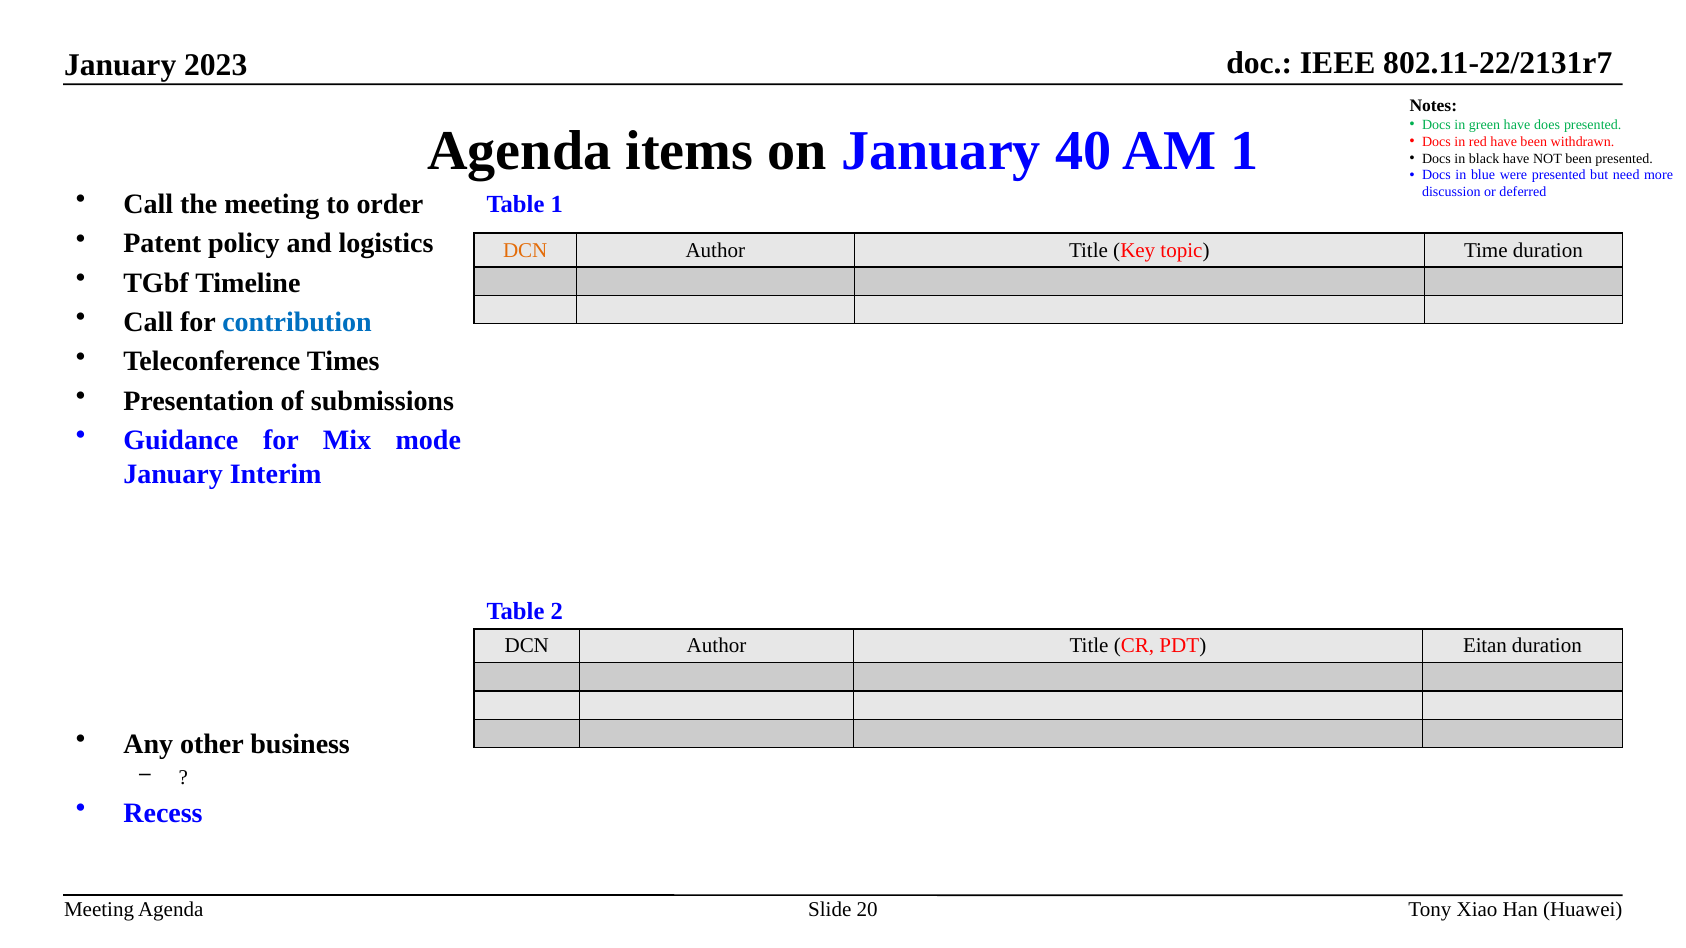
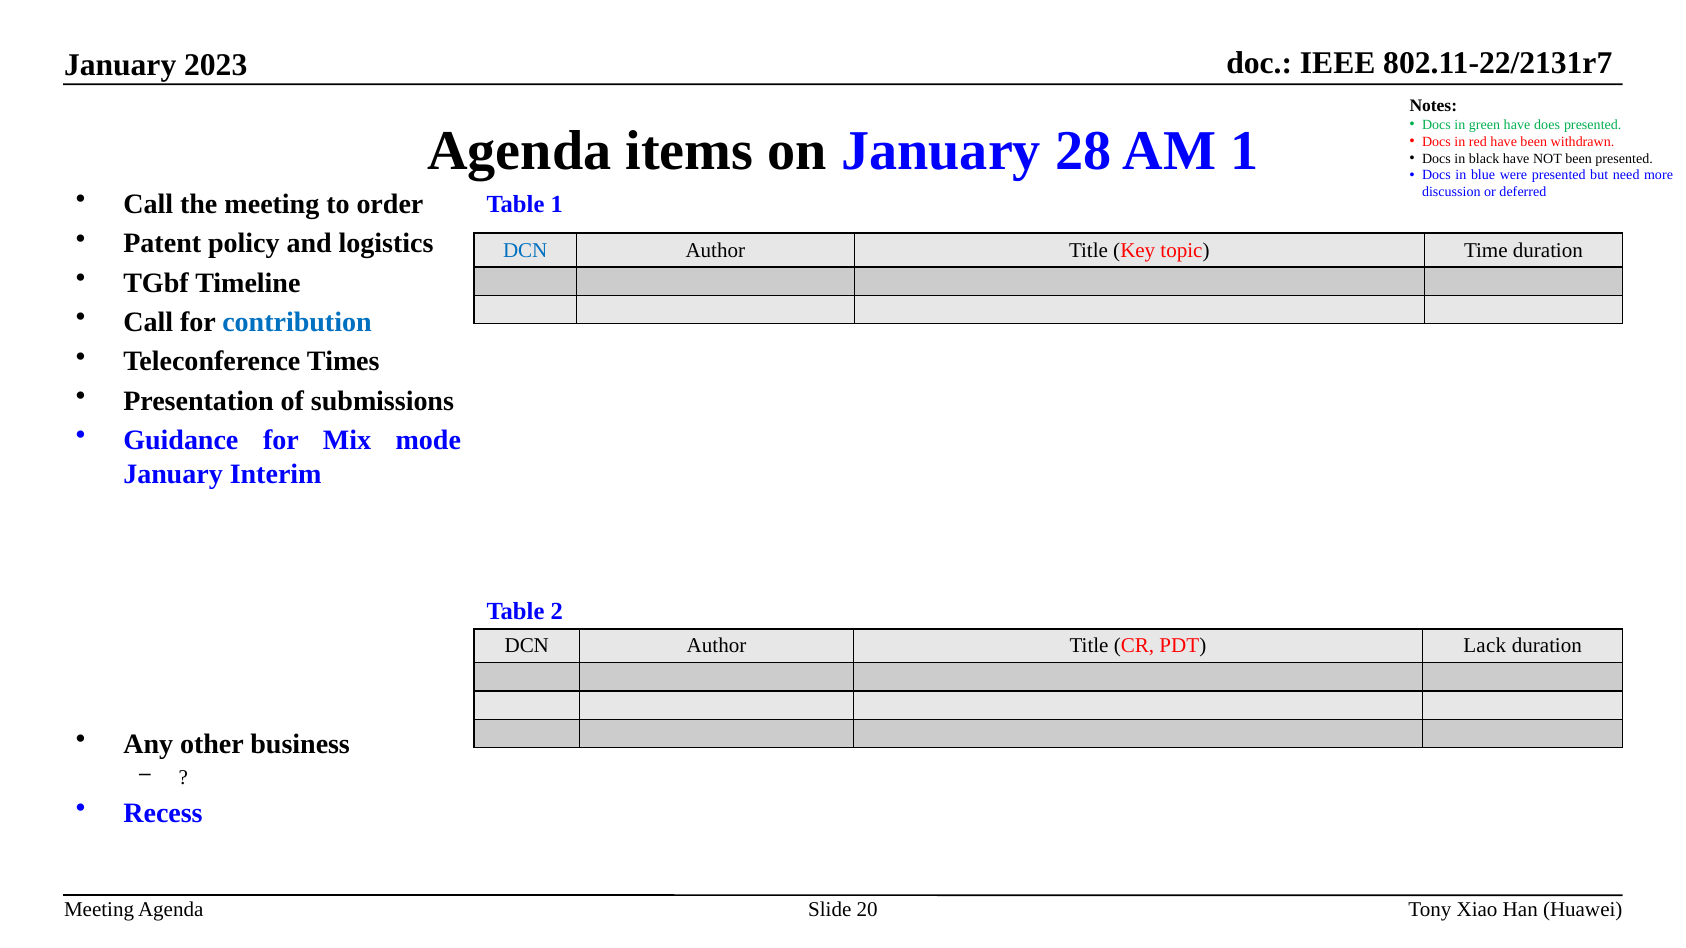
40: 40 -> 28 (1083, 151)
DCN colour: orange -> blue (525, 250)
Eitan: Eitan -> Lack (1485, 646)
